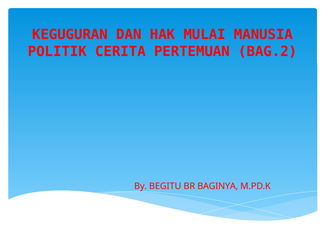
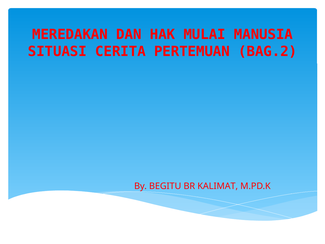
KEGUGURAN: KEGUGURAN -> MEREDAKAN (70, 35)
POLITIK: POLITIK -> SITUASI (57, 51)
BAGINYA: BAGINYA -> KALIMAT (218, 186)
